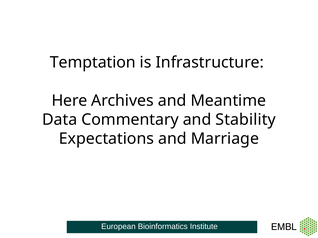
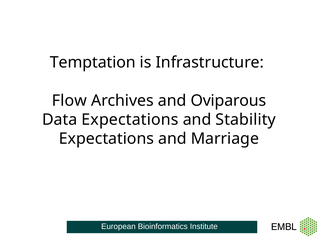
Here: Here -> Flow (69, 101)
Meantime: Meantime -> Oviparous (228, 101)
Data Commentary: Commentary -> Expectations (130, 120)
